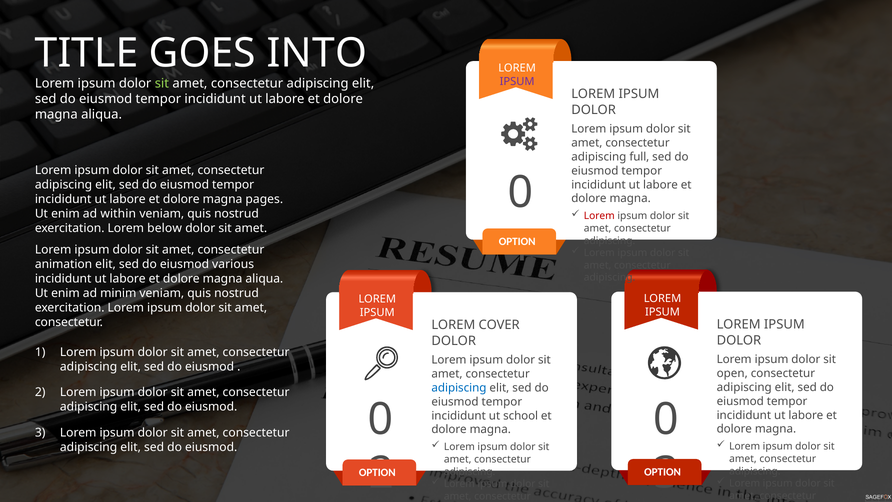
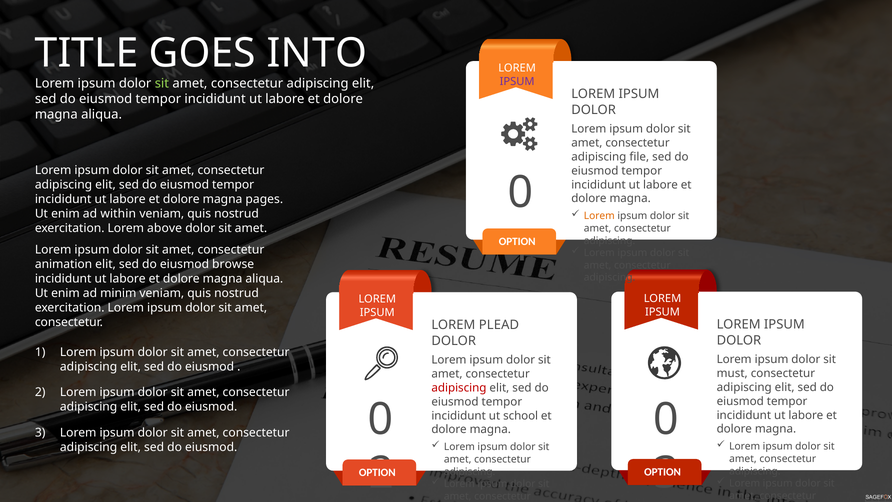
full: full -> file (639, 157)
Lorem colour: red -> orange (599, 216)
below: below -> above (165, 228)
various: various -> browse (233, 264)
COVER: COVER -> PLEAD (499, 325)
open: open -> must (732, 373)
adipiscing colour: blue -> red (459, 388)
